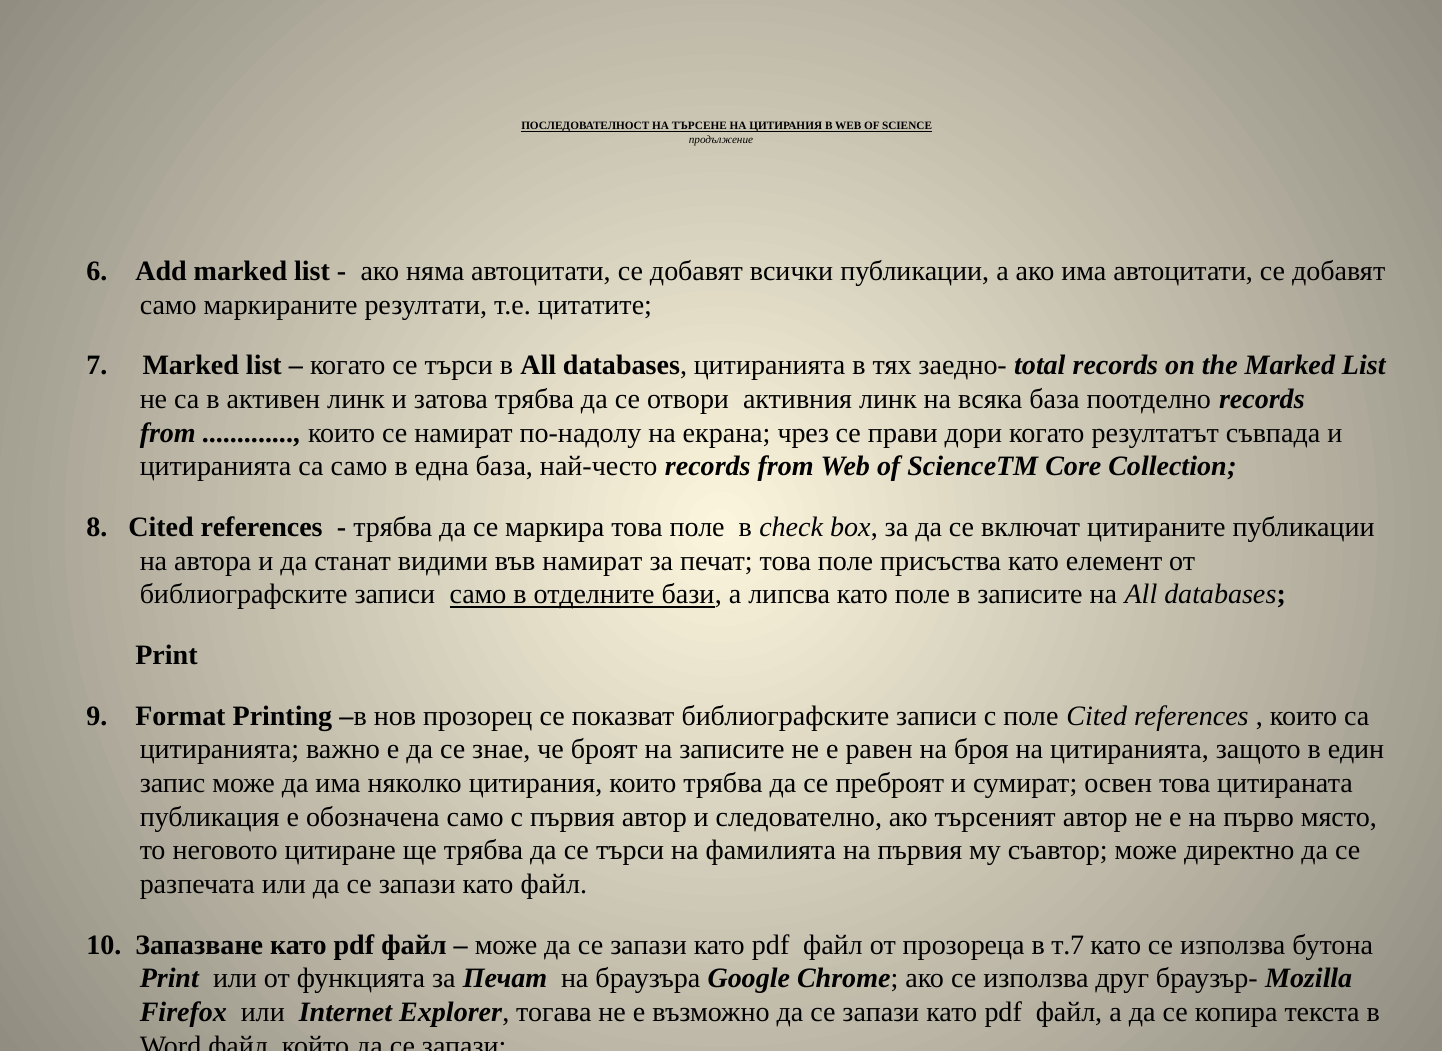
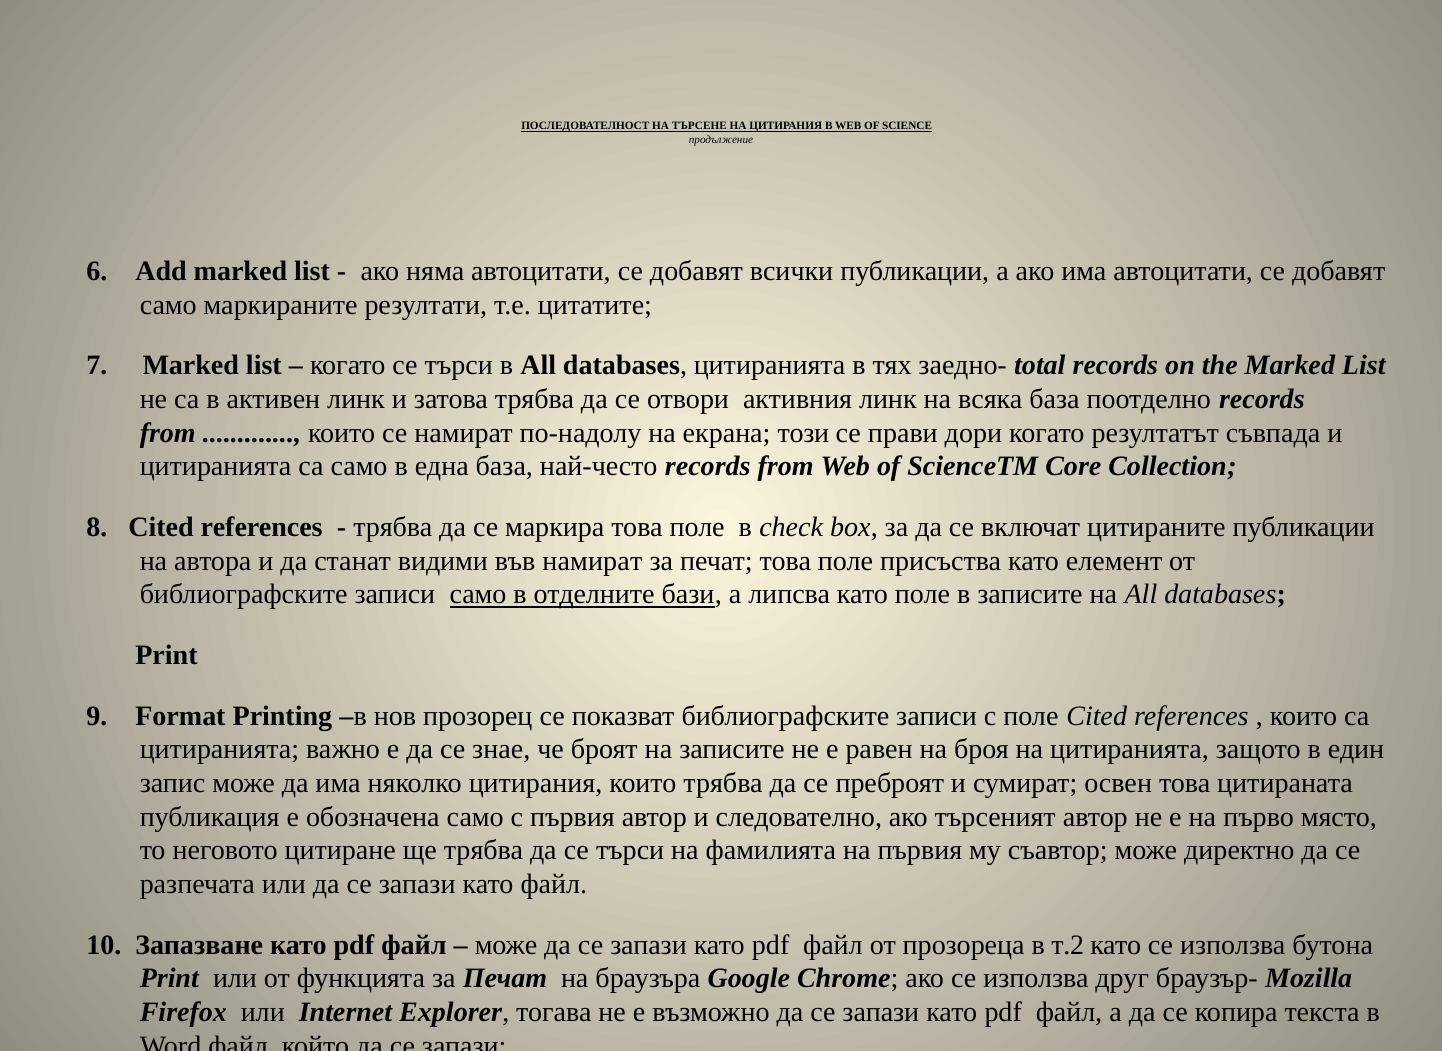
чрез: чрез -> този (803, 433)
т.7: т.7 -> т.2 (1068, 945)
